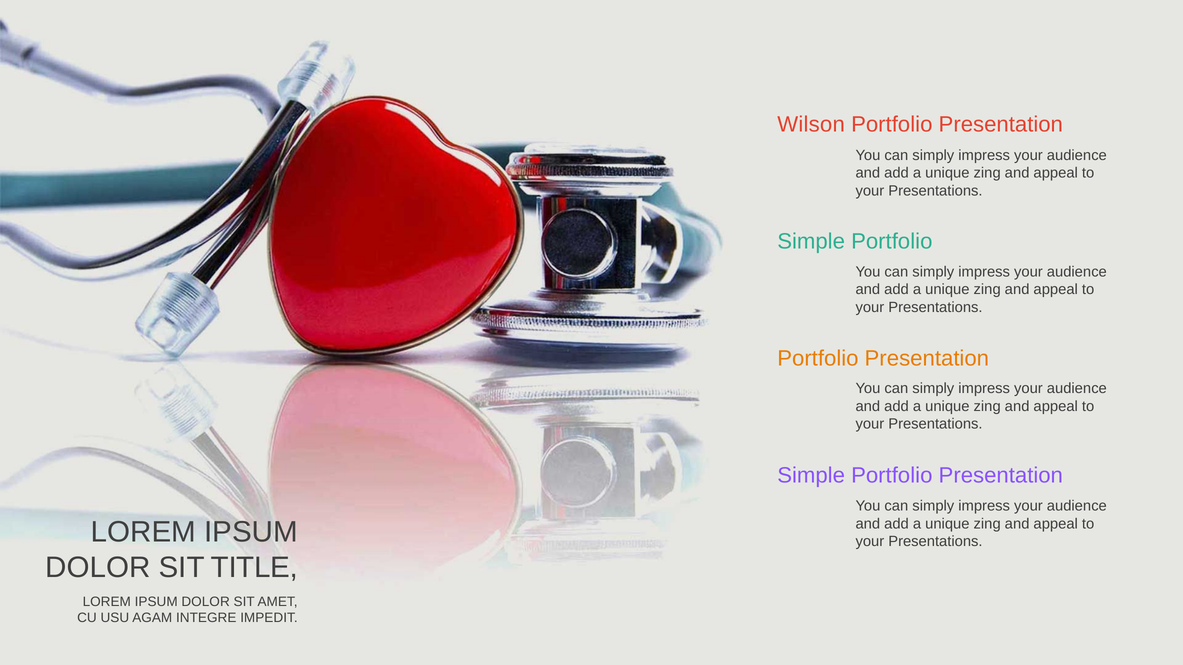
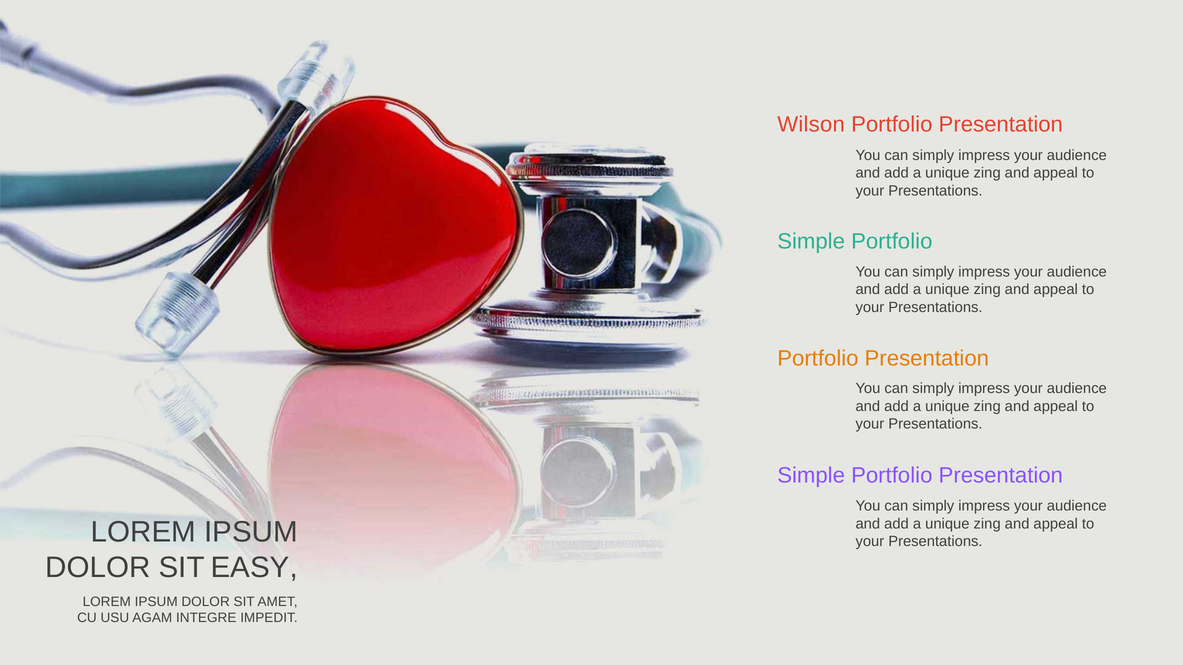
TITLE: TITLE -> EASY (254, 568)
